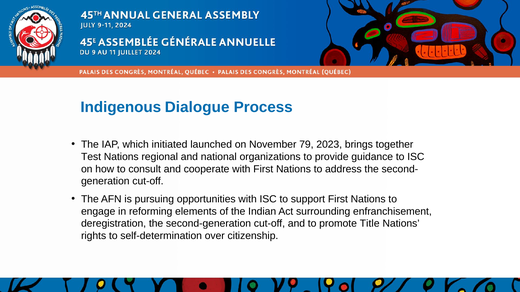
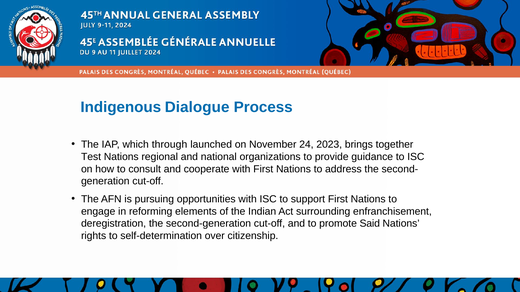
initiated: initiated -> through (170, 145)
79: 79 -> 24 (306, 145)
Title: Title -> Said (370, 224)
